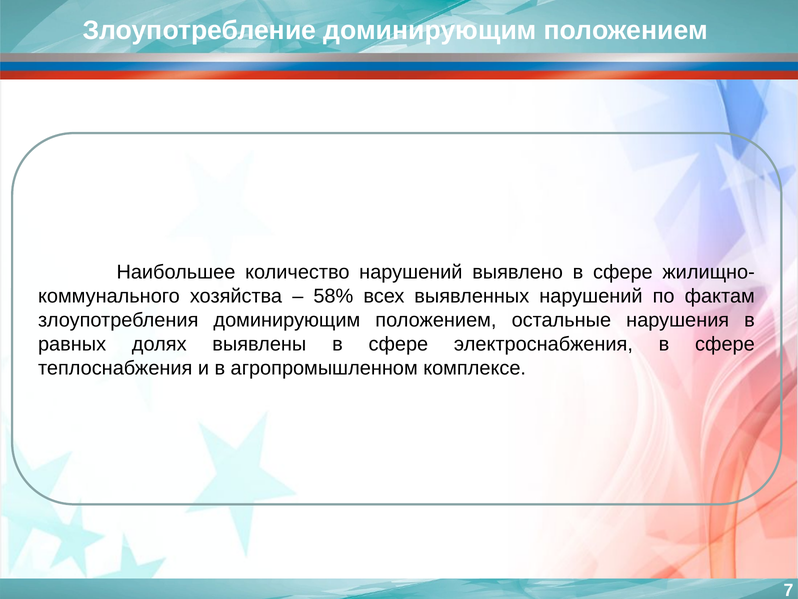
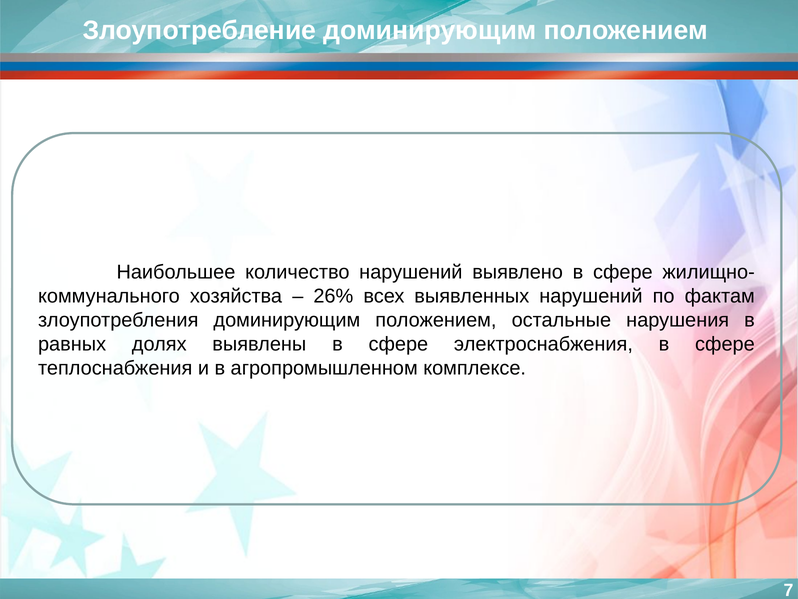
58%: 58% -> 26% (333, 296)
